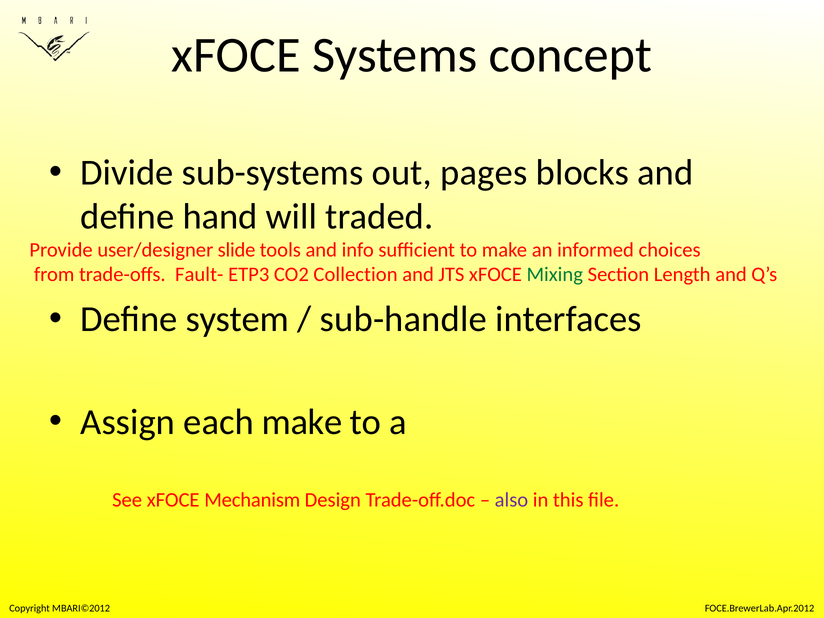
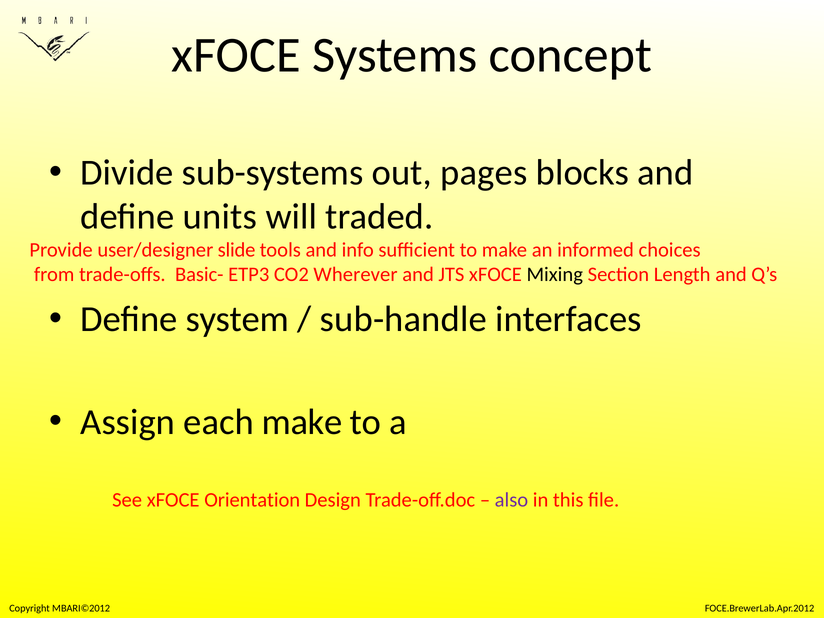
hand: hand -> units (220, 217)
Fault-: Fault- -> Basic- (199, 275)
Collection: Collection -> Wherever (356, 275)
Mixing colour: green -> black (555, 275)
Mechanism: Mechanism -> Orientation (252, 500)
